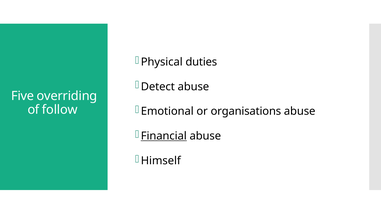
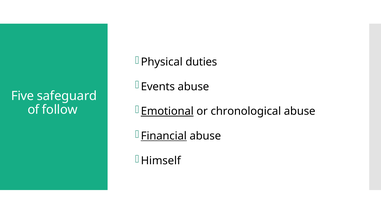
Detect: Detect -> Events (158, 87)
overriding: overriding -> safeguard (67, 96)
Emotional underline: none -> present (167, 111)
organisations: organisations -> chronological (246, 111)
